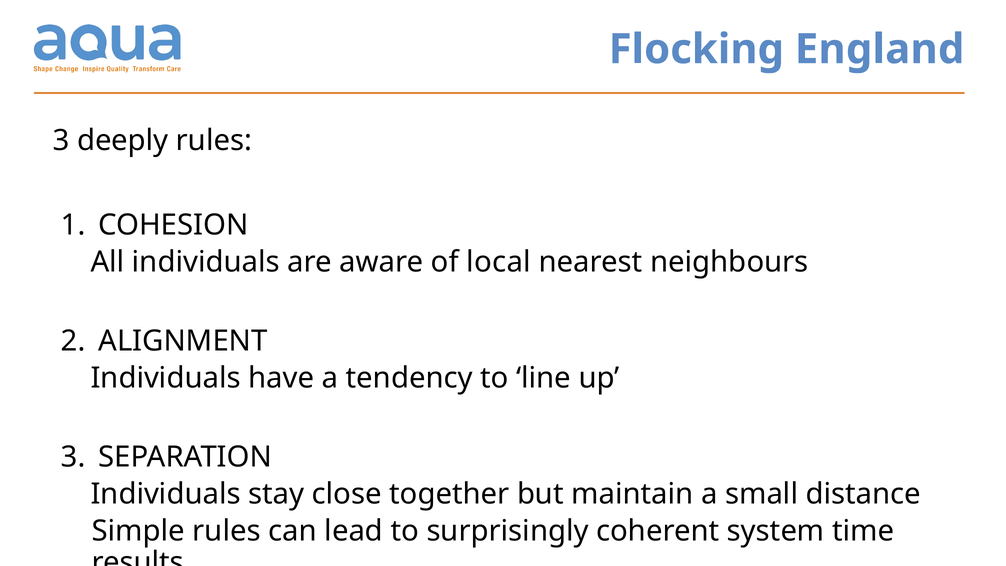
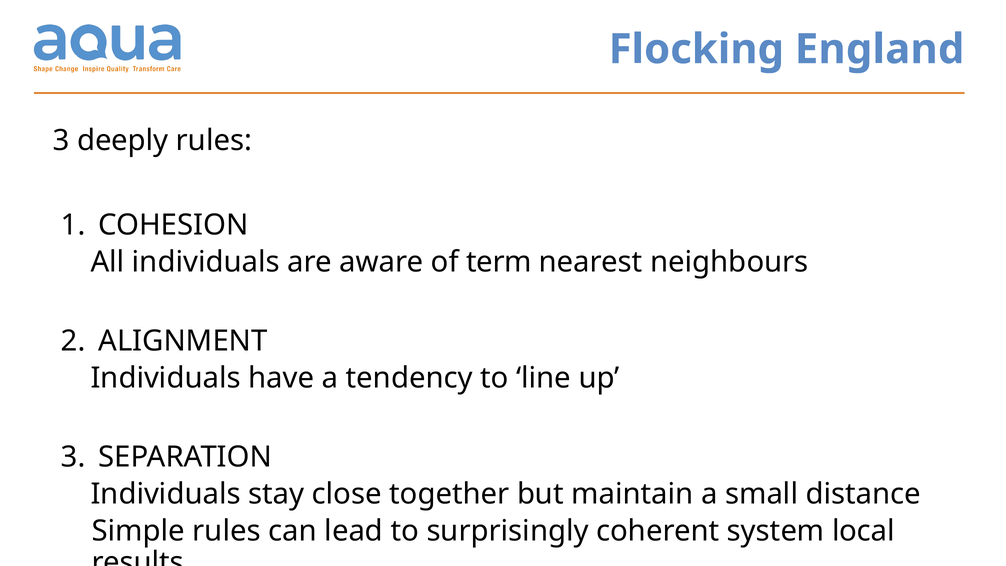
local: local -> term (499, 262)
time: time -> local (863, 531)
